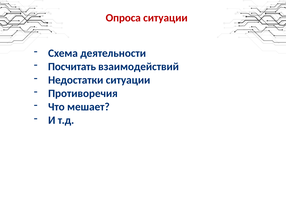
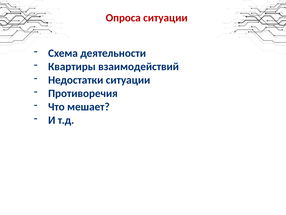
Посчитать: Посчитать -> Квартиры (72, 66)
